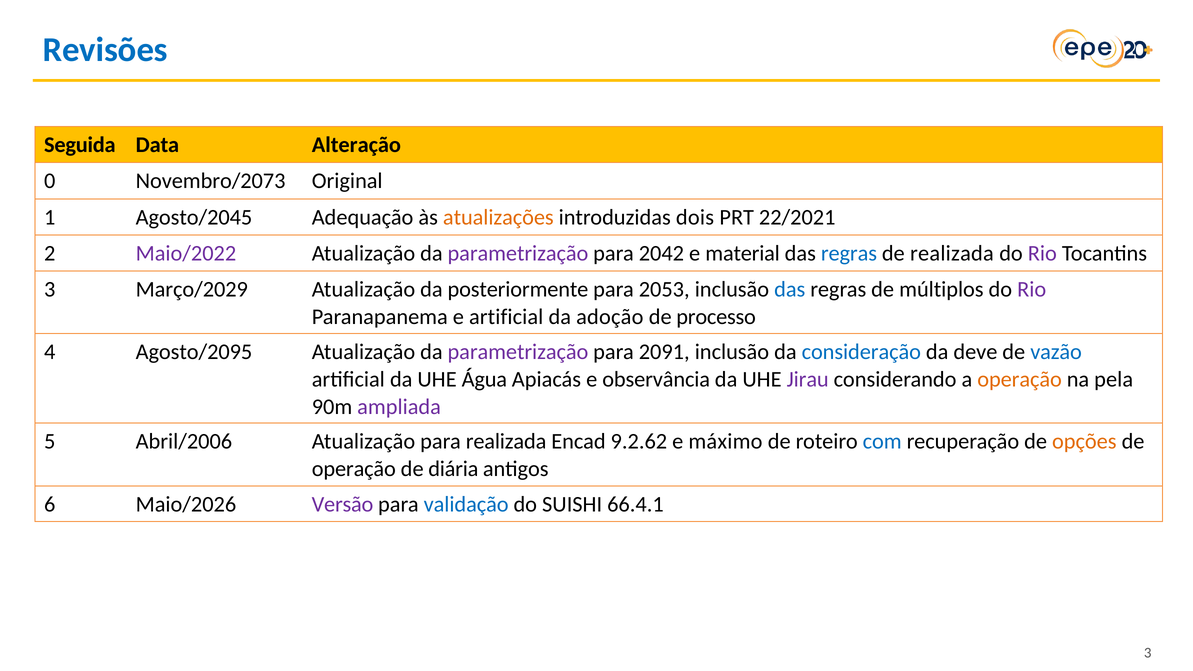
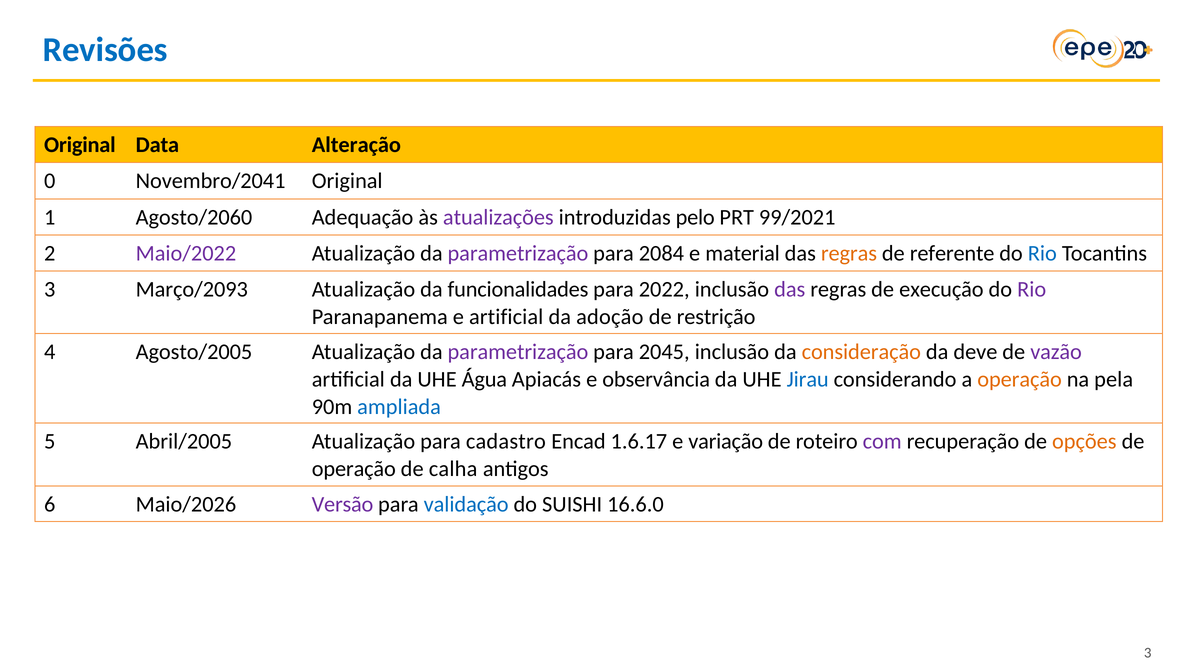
Seguida: Seguida -> Original (80, 145)
Novembro/2073: Novembro/2073 -> Novembro/2041 (211, 181)
Agosto/2045: Agosto/2045 -> Agosto/2060 (194, 217)
atualizações colour: orange -> purple (498, 217)
dois: dois -> pelo (695, 217)
22/2021: 22/2021 -> 99/2021 (797, 217)
2042: 2042 -> 2084 (661, 254)
regras colour: blue -> orange (849, 254)
de realizada: realizada -> referente (952, 254)
Rio colour: purple -> blue (1042, 254)
Março/2029: Março/2029 -> Março/2093 (192, 289)
posteriormente: posteriormente -> funcionalidades (518, 289)
2053: 2053 -> 2022 (664, 289)
das colour: blue -> purple (790, 289)
múltiplos: múltiplos -> execução (941, 289)
processo: processo -> restrição (716, 317)
Agosto/2095: Agosto/2095 -> Agosto/2005 (194, 352)
2091: 2091 -> 2045 (664, 352)
consideração colour: blue -> orange (861, 352)
vazão colour: blue -> purple (1056, 352)
Jirau colour: purple -> blue (808, 379)
ampliada colour: purple -> blue (399, 407)
Abril/2006: Abril/2006 -> Abril/2005 (184, 442)
para realizada: realizada -> cadastro (506, 442)
9.2.62: 9.2.62 -> 1.6.17 (639, 442)
máximo: máximo -> variação (726, 442)
com colour: blue -> purple (882, 442)
diária: diária -> calha (453, 469)
66.4.1: 66.4.1 -> 16.6.0 (635, 504)
